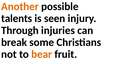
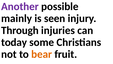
Another colour: orange -> purple (20, 6)
talents: talents -> mainly (17, 18)
break: break -> today (14, 42)
